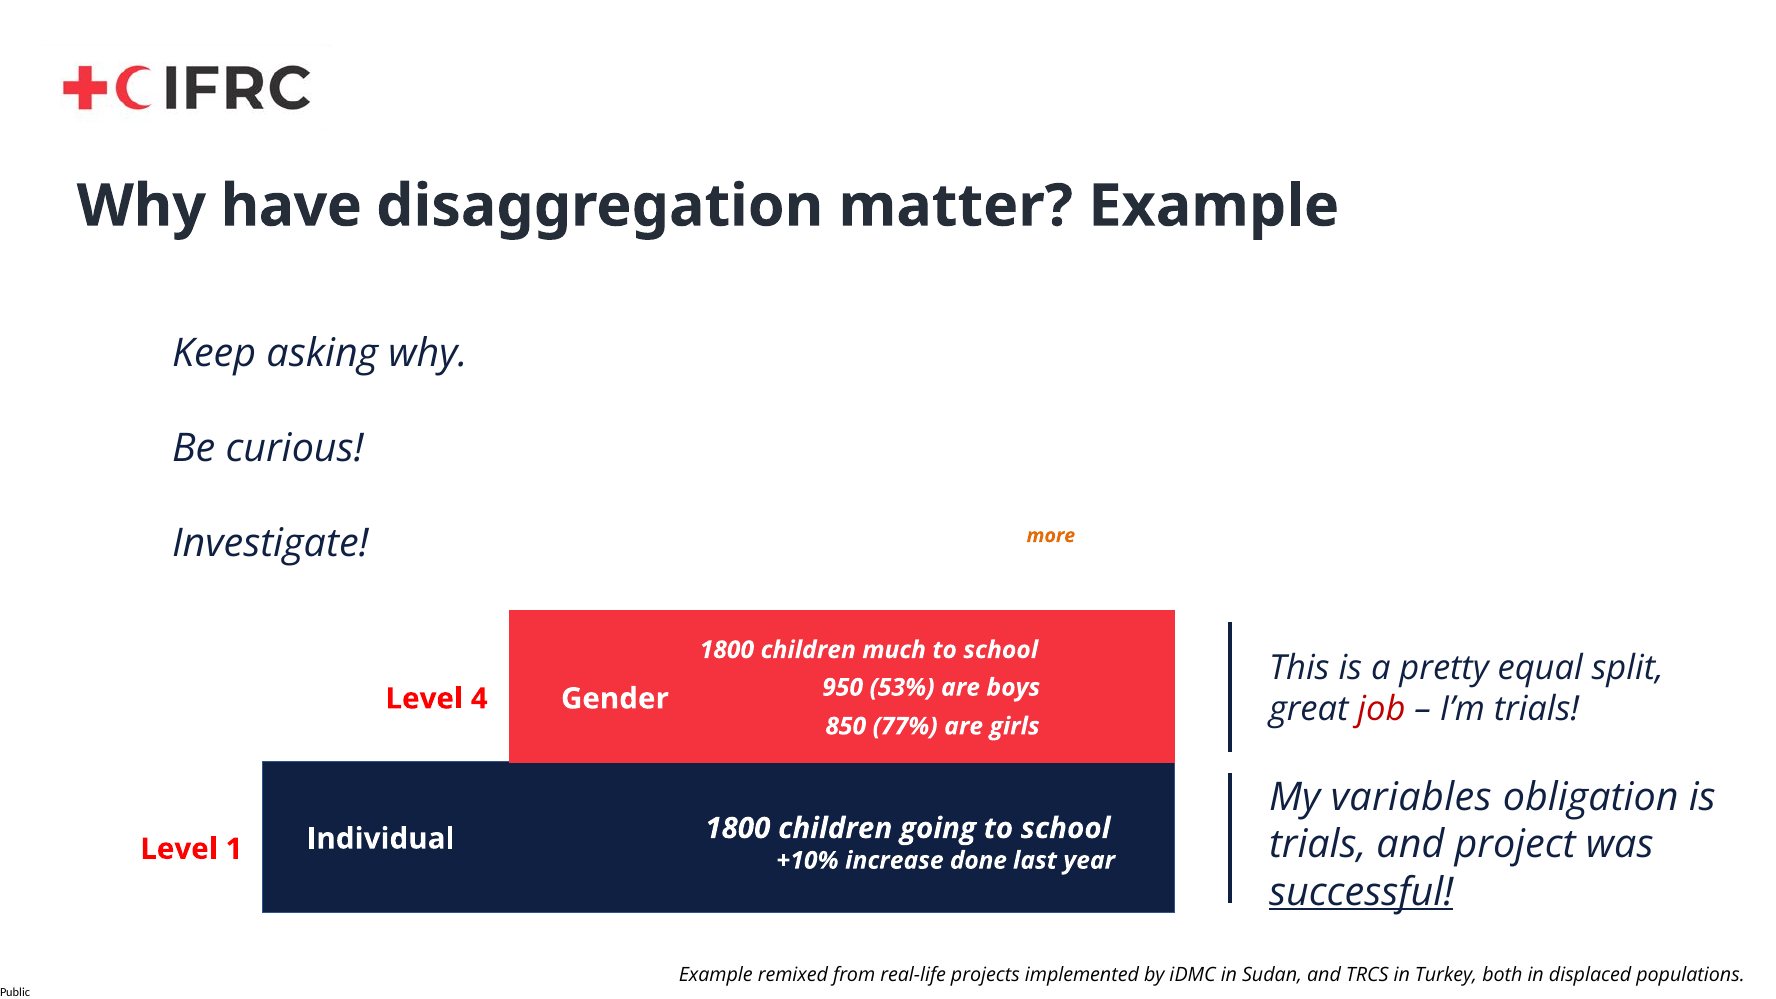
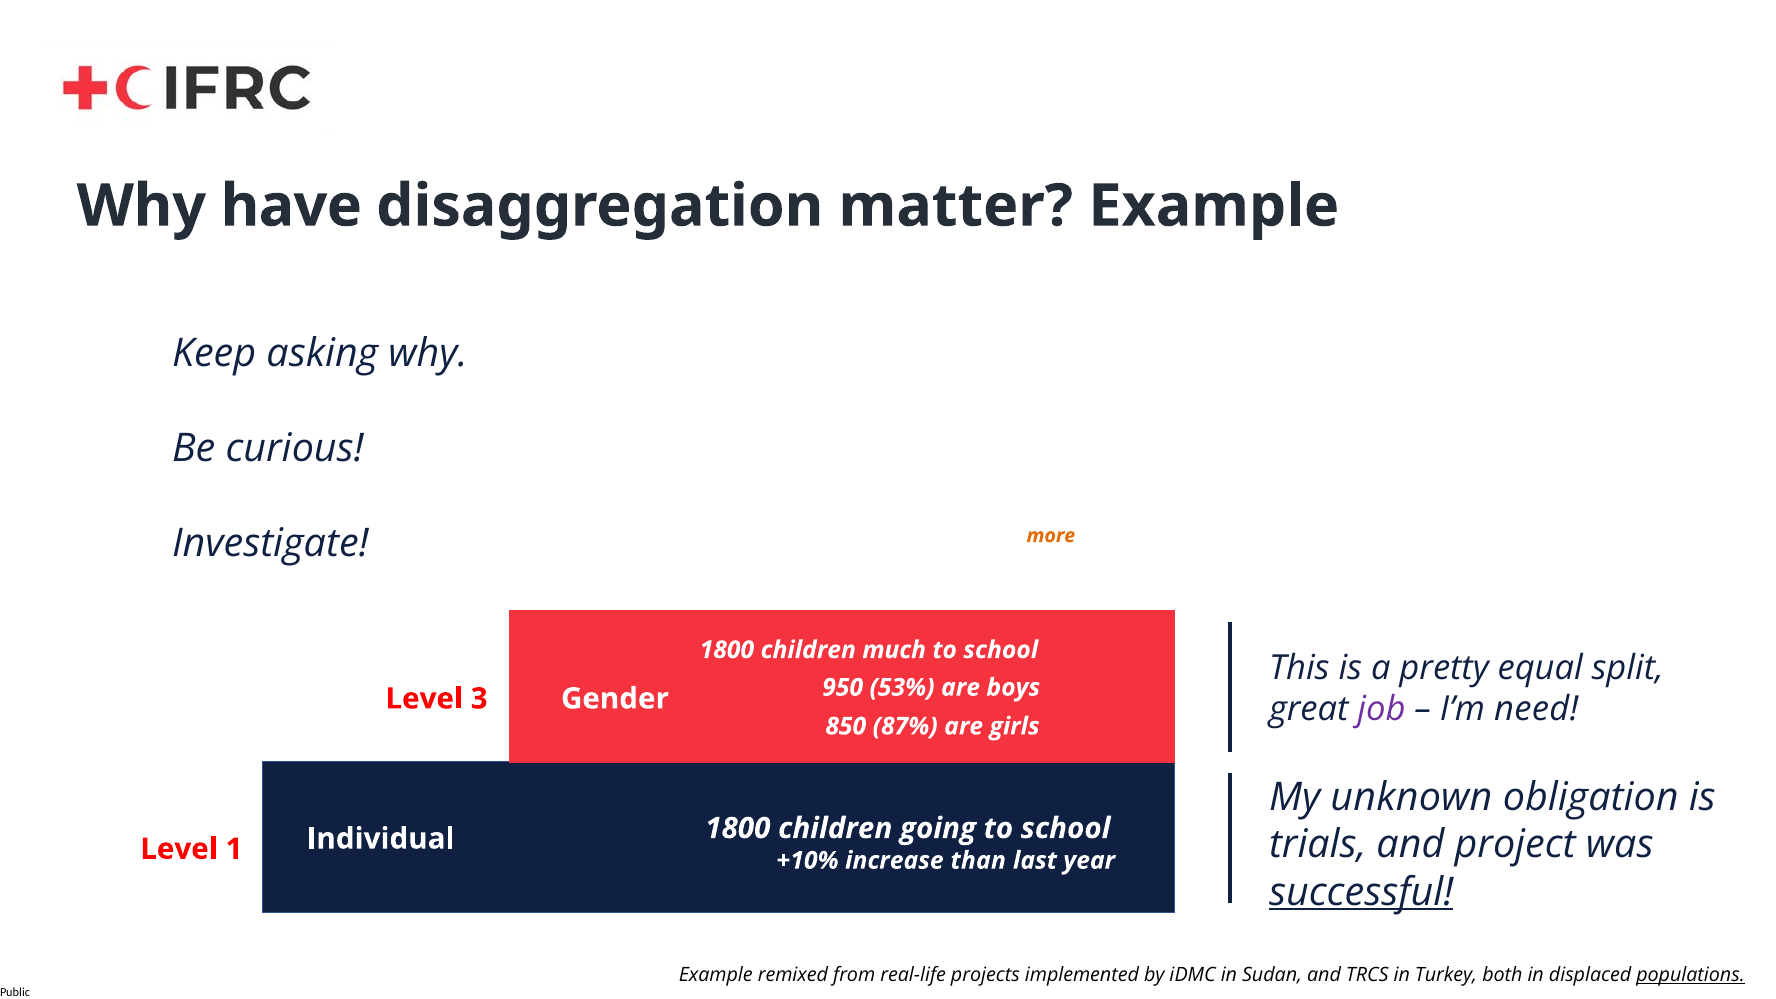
4: 4 -> 3 (479, 699)
job colour: red -> purple (1381, 709)
I’m trials: trials -> need (1536, 709)
77%: 77% -> 87% (905, 726)
variables: variables -> unknown (1411, 798)
done: done -> than (978, 861)
populations underline: none -> present (1690, 975)
